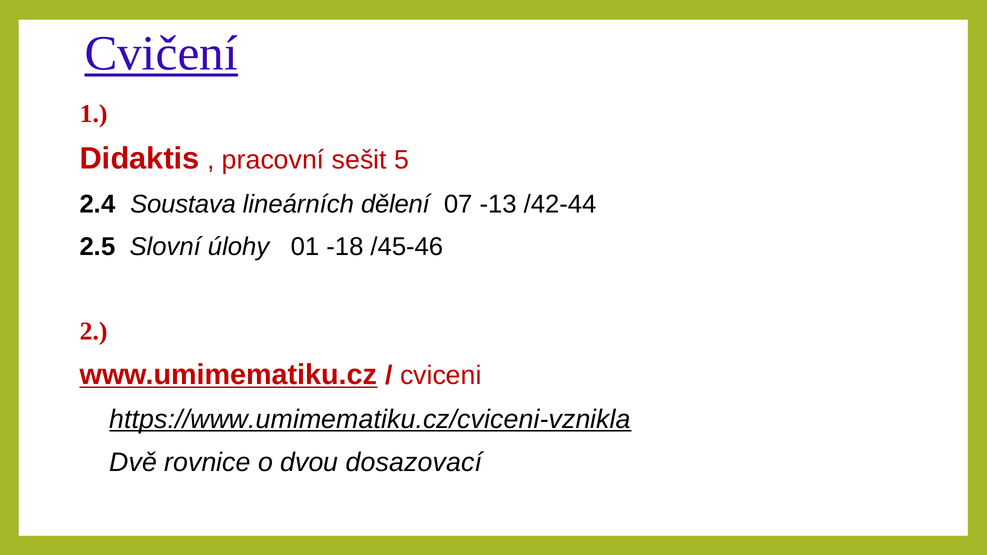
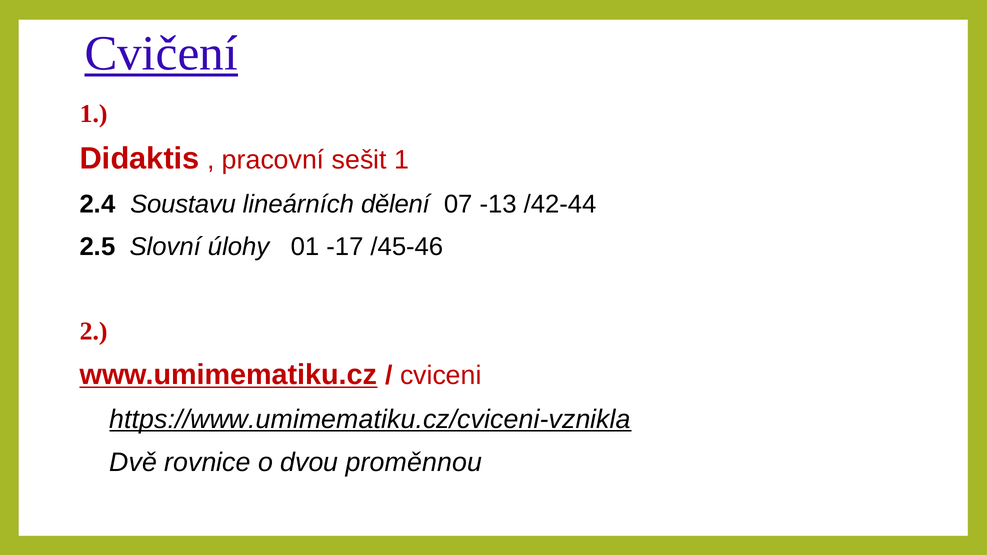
sešit 5: 5 -> 1 (402, 160)
Soustava: Soustava -> Soustavu (183, 205)
-18: -18 -> -17 (345, 247)
dosazovací: dosazovací -> proměnnou (414, 463)
